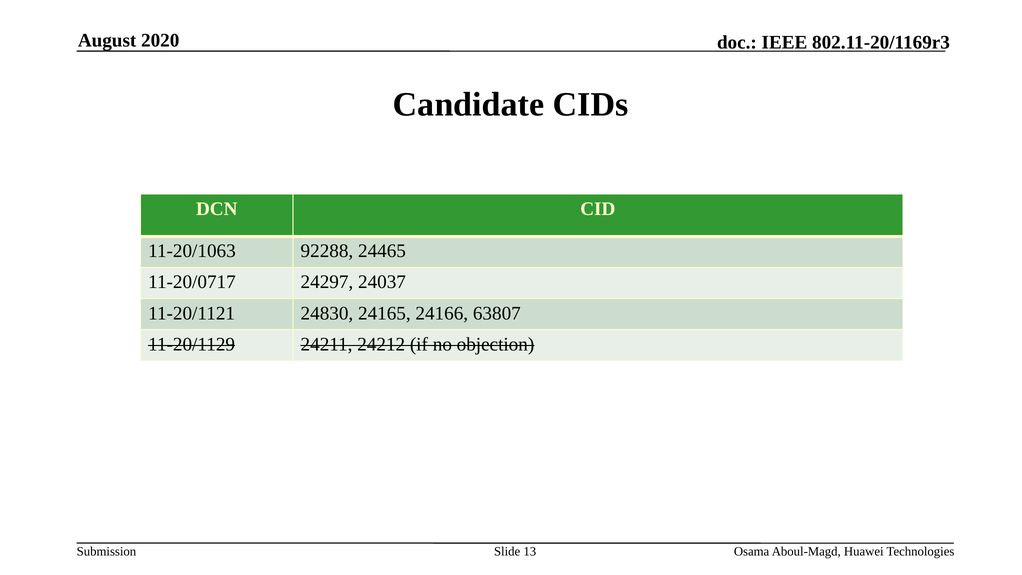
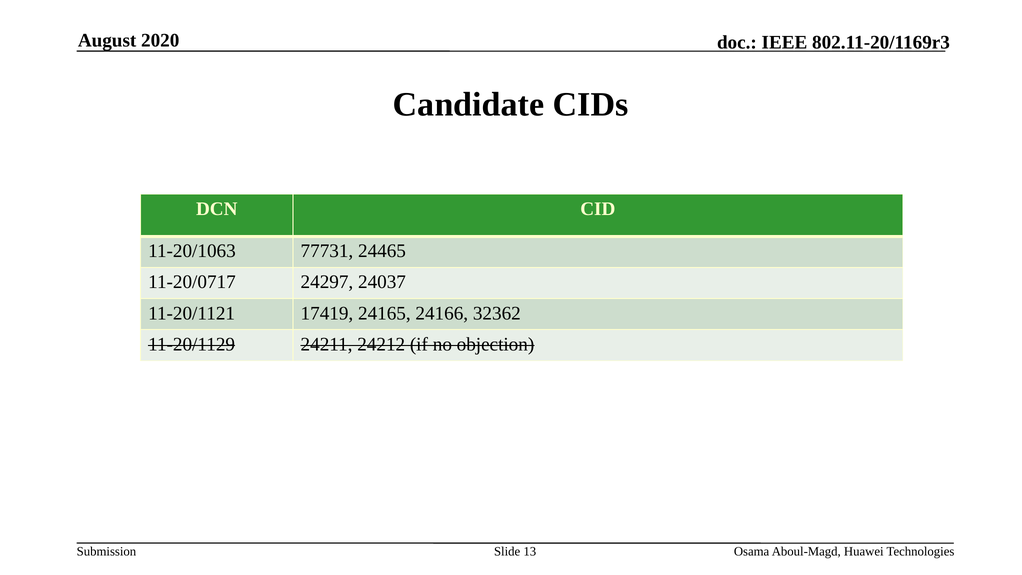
92288: 92288 -> 77731 (327, 251)
24830: 24830 -> 17419 (327, 313)
63807: 63807 -> 32362 (497, 313)
